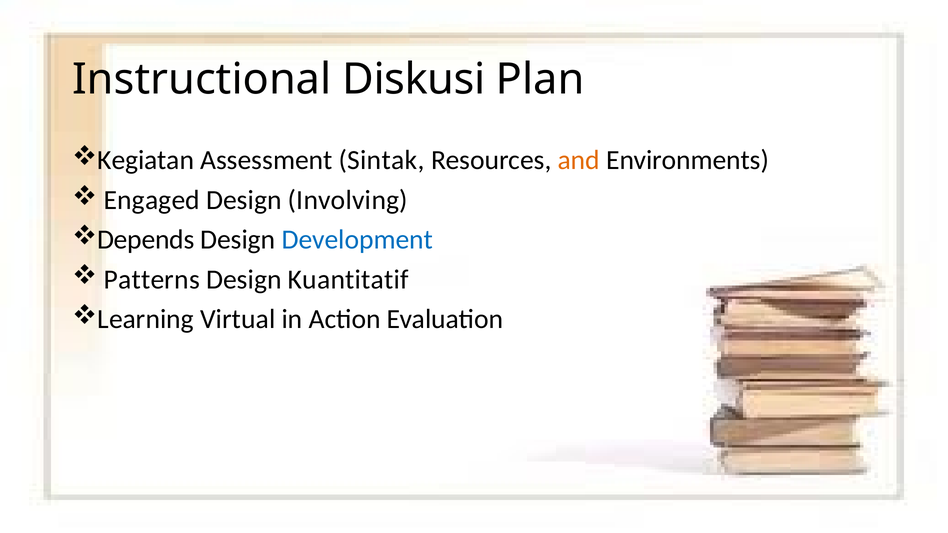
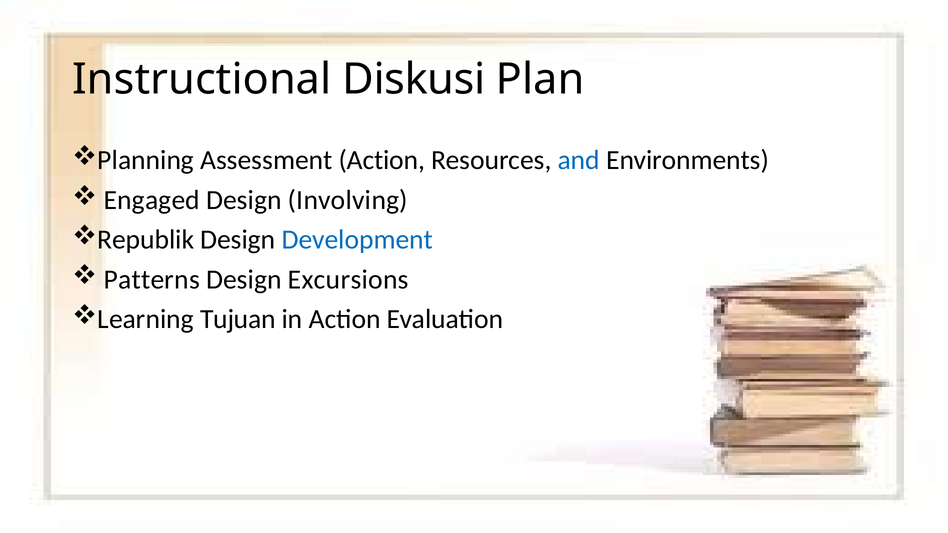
Kegiatan: Kegiatan -> Planning (146, 160)
Assessment Sintak: Sintak -> Action (382, 160)
and colour: orange -> blue (579, 160)
Depends: Depends -> Republik (146, 240)
Kuantitatif: Kuantitatif -> Excursions (348, 280)
Virtual: Virtual -> Tujuan (238, 319)
